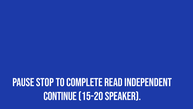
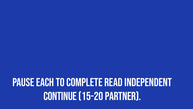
stop: stop -> each (45, 82)
speaker: speaker -> partner (123, 96)
